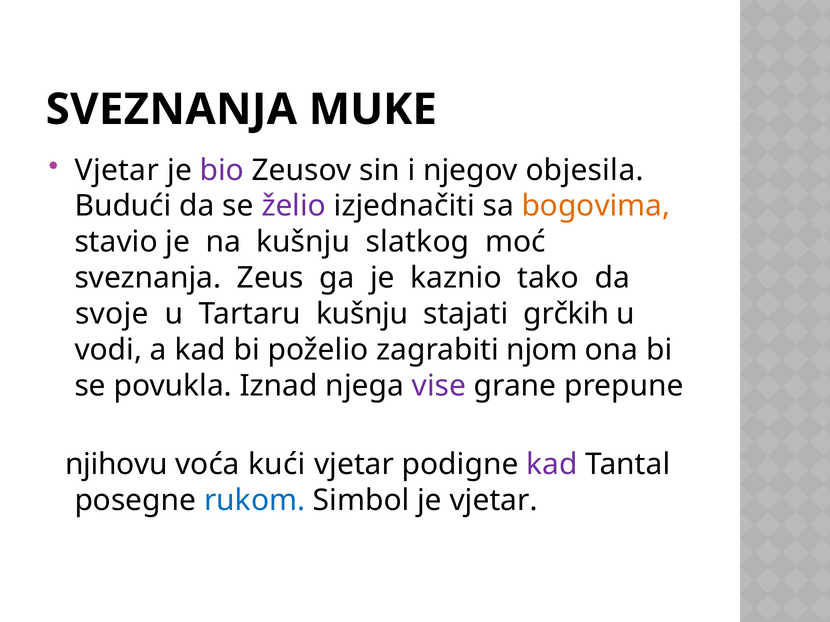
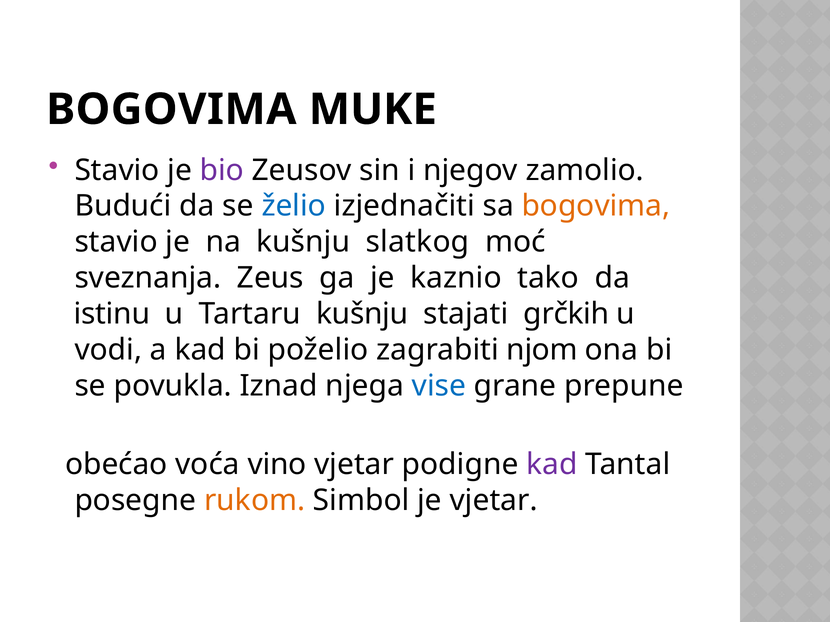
SVEZNANJA: SVEZNANJA -> BOGOVIMA (171, 110)
Vjetar: Vjetar -> Stavio (117, 170)
objesila: objesila -> zamolio (585, 170)
želio colour: purple -> blue (294, 206)
svoje: svoje -> istinu (112, 314)
vise colour: purple -> blue (439, 386)
njihovu: njihovu -> obećao (116, 465)
kući: kući -> vino (277, 465)
rukom colour: blue -> orange (255, 501)
